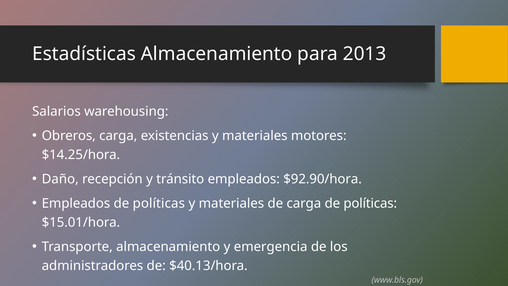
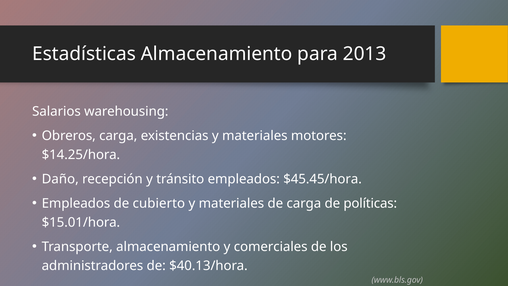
$92.90/hora: $92.90/hora -> $45.45/hora (323, 179)
Empleados de políticas: políticas -> cubierto (159, 203)
emergencia: emergencia -> comerciales (271, 247)
